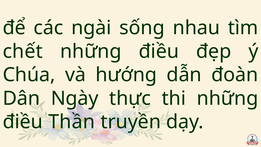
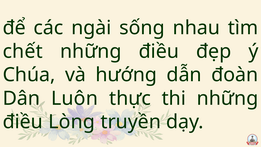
Ngày: Ngày -> Luôn (74, 98)
Thần: Thần -> Lòng (72, 122)
